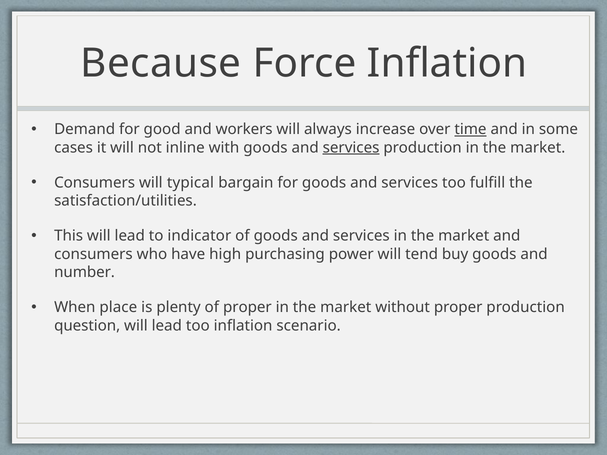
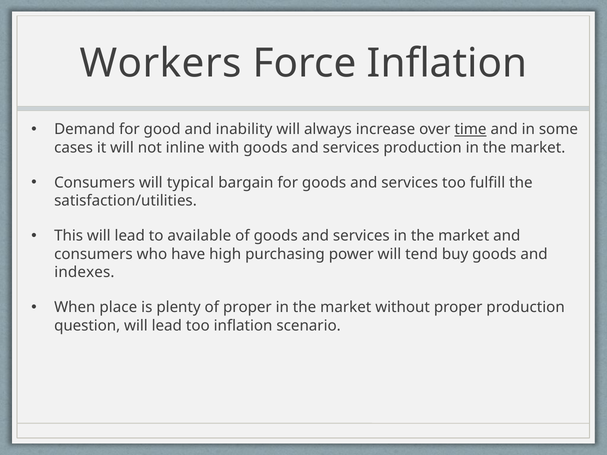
Because: Because -> Workers (161, 63)
workers: workers -> inability (244, 130)
services underline: present -> none (351, 148)
indicator: indicator -> available (199, 236)
number: number -> indexes (84, 273)
